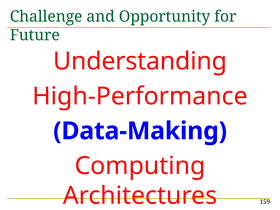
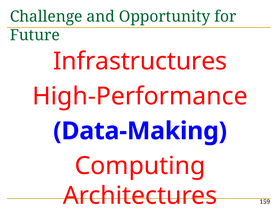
Understanding: Understanding -> Infrastructures (140, 61)
